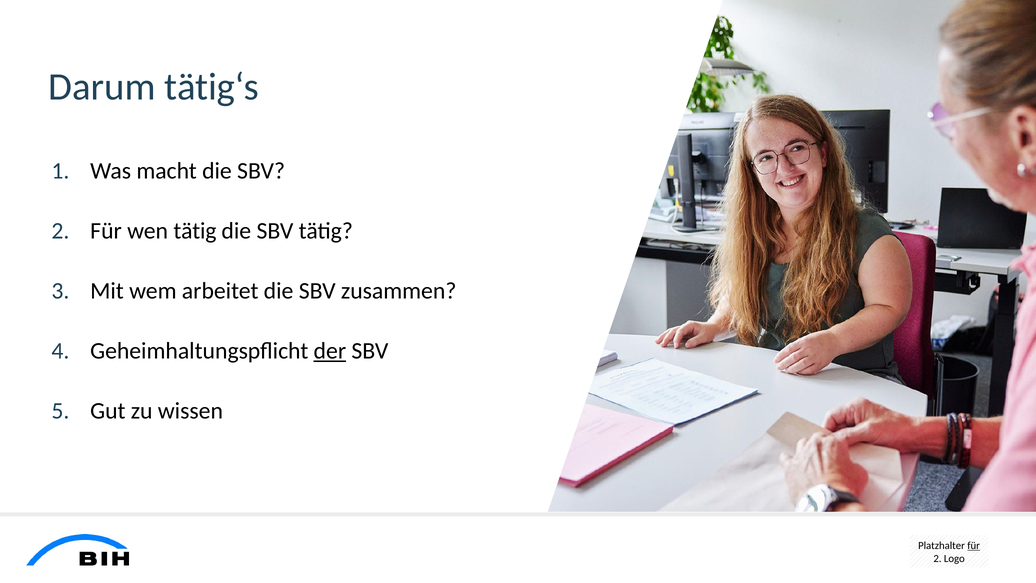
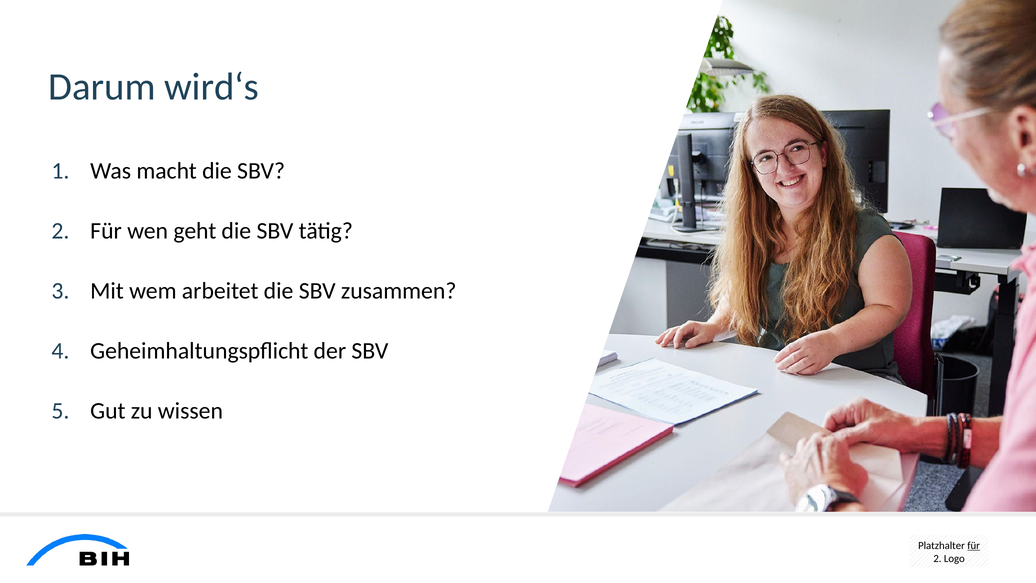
tätig‘s: tätig‘s -> wird‘s (212, 87)
wen tätig: tätig -> geht (195, 231)
der underline: present -> none (330, 351)
